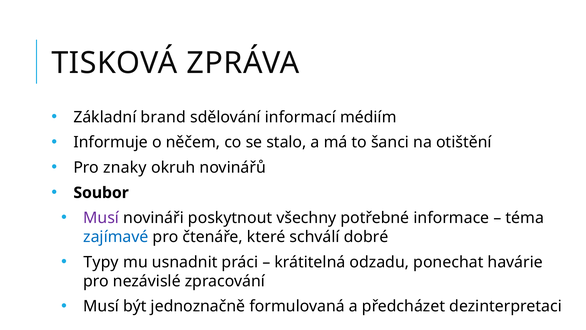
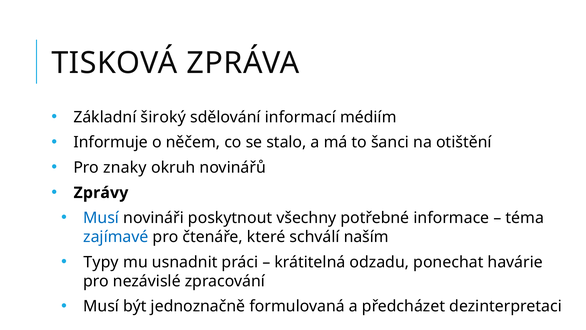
brand: brand -> široký (163, 117)
Soubor: Soubor -> Zprávy (101, 193)
Musí colour: purple -> blue (101, 218)
dobré: dobré -> naším (366, 237)
